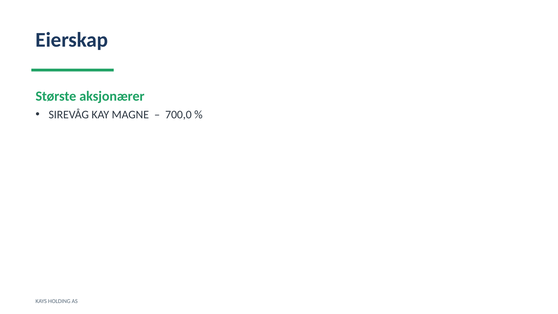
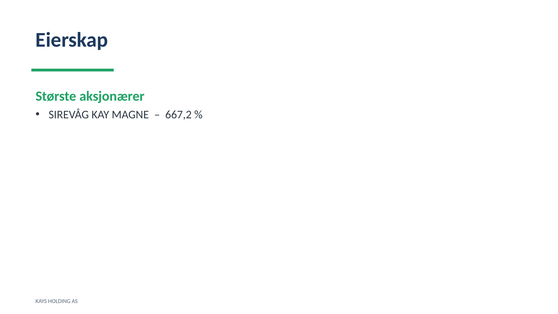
700,0: 700,0 -> 667,2 (178, 115)
